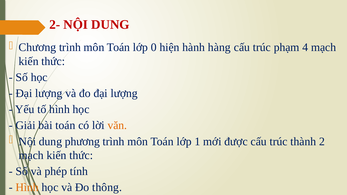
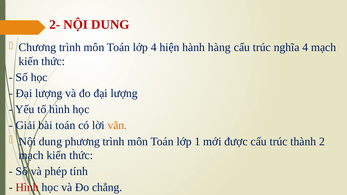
lớp 0: 0 -> 4 (154, 47)
phạm: phạm -> nghĩa (287, 47)
Hình colour: orange -> red (27, 188)
thông: thông -> chẳng (107, 188)
